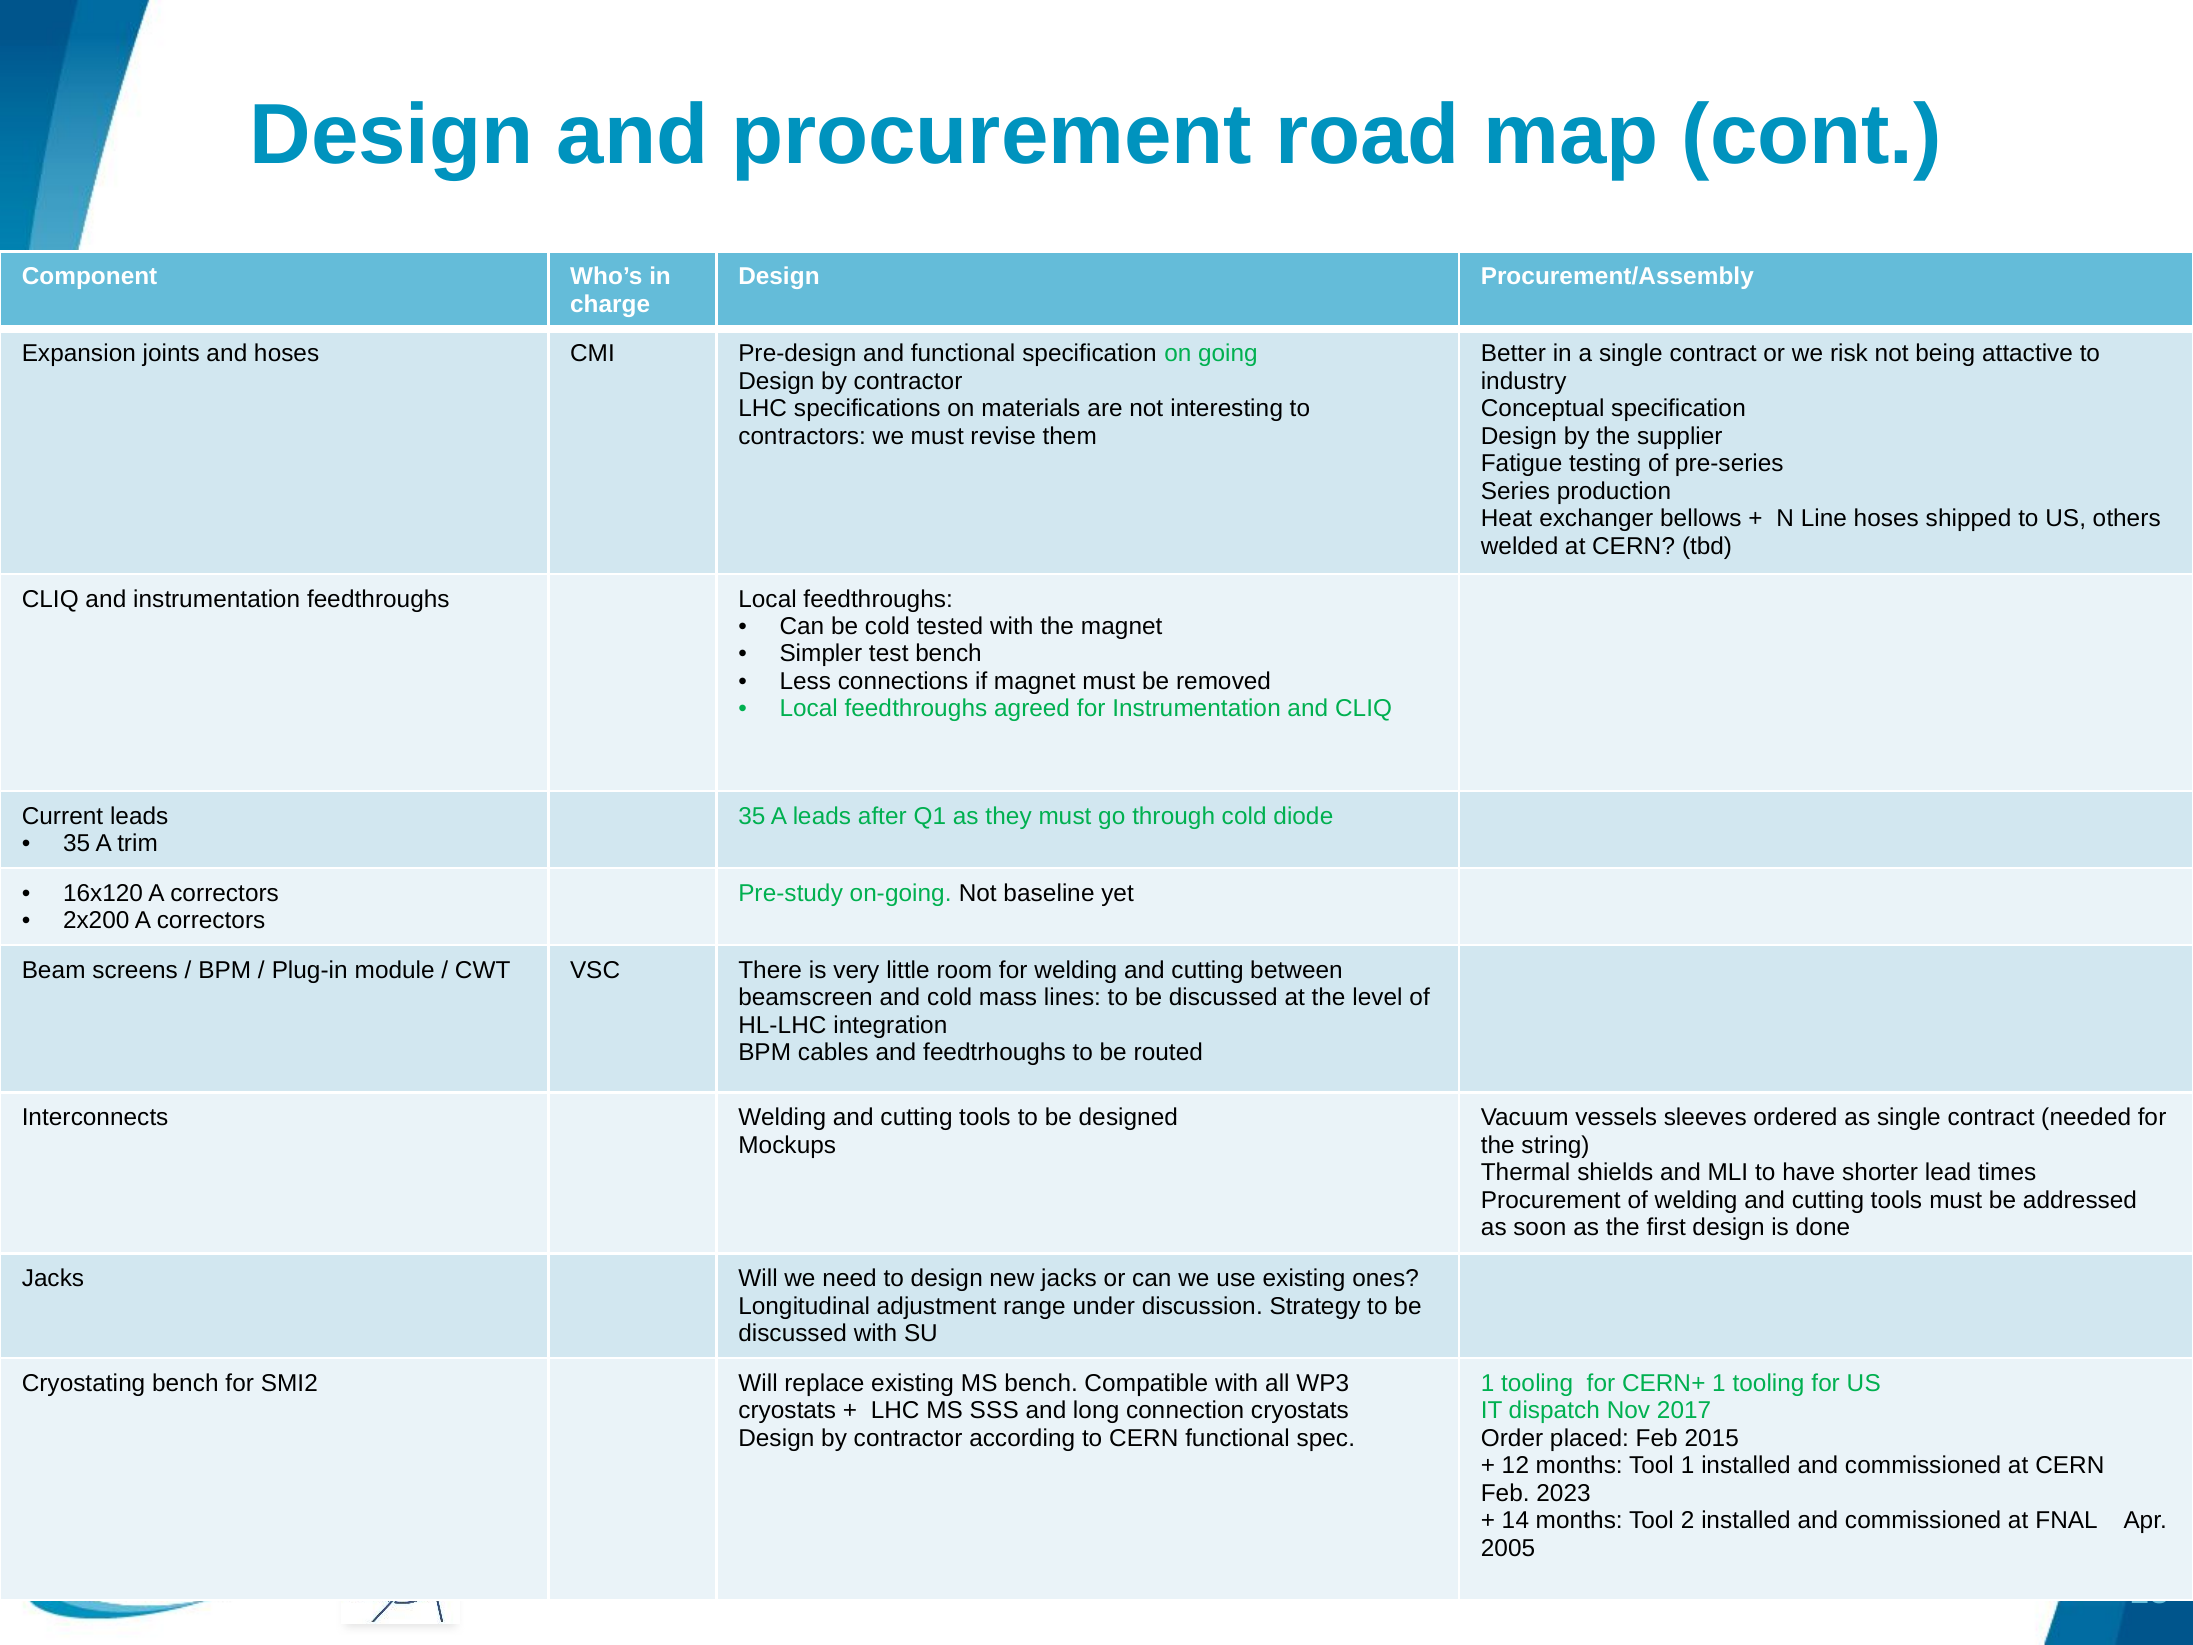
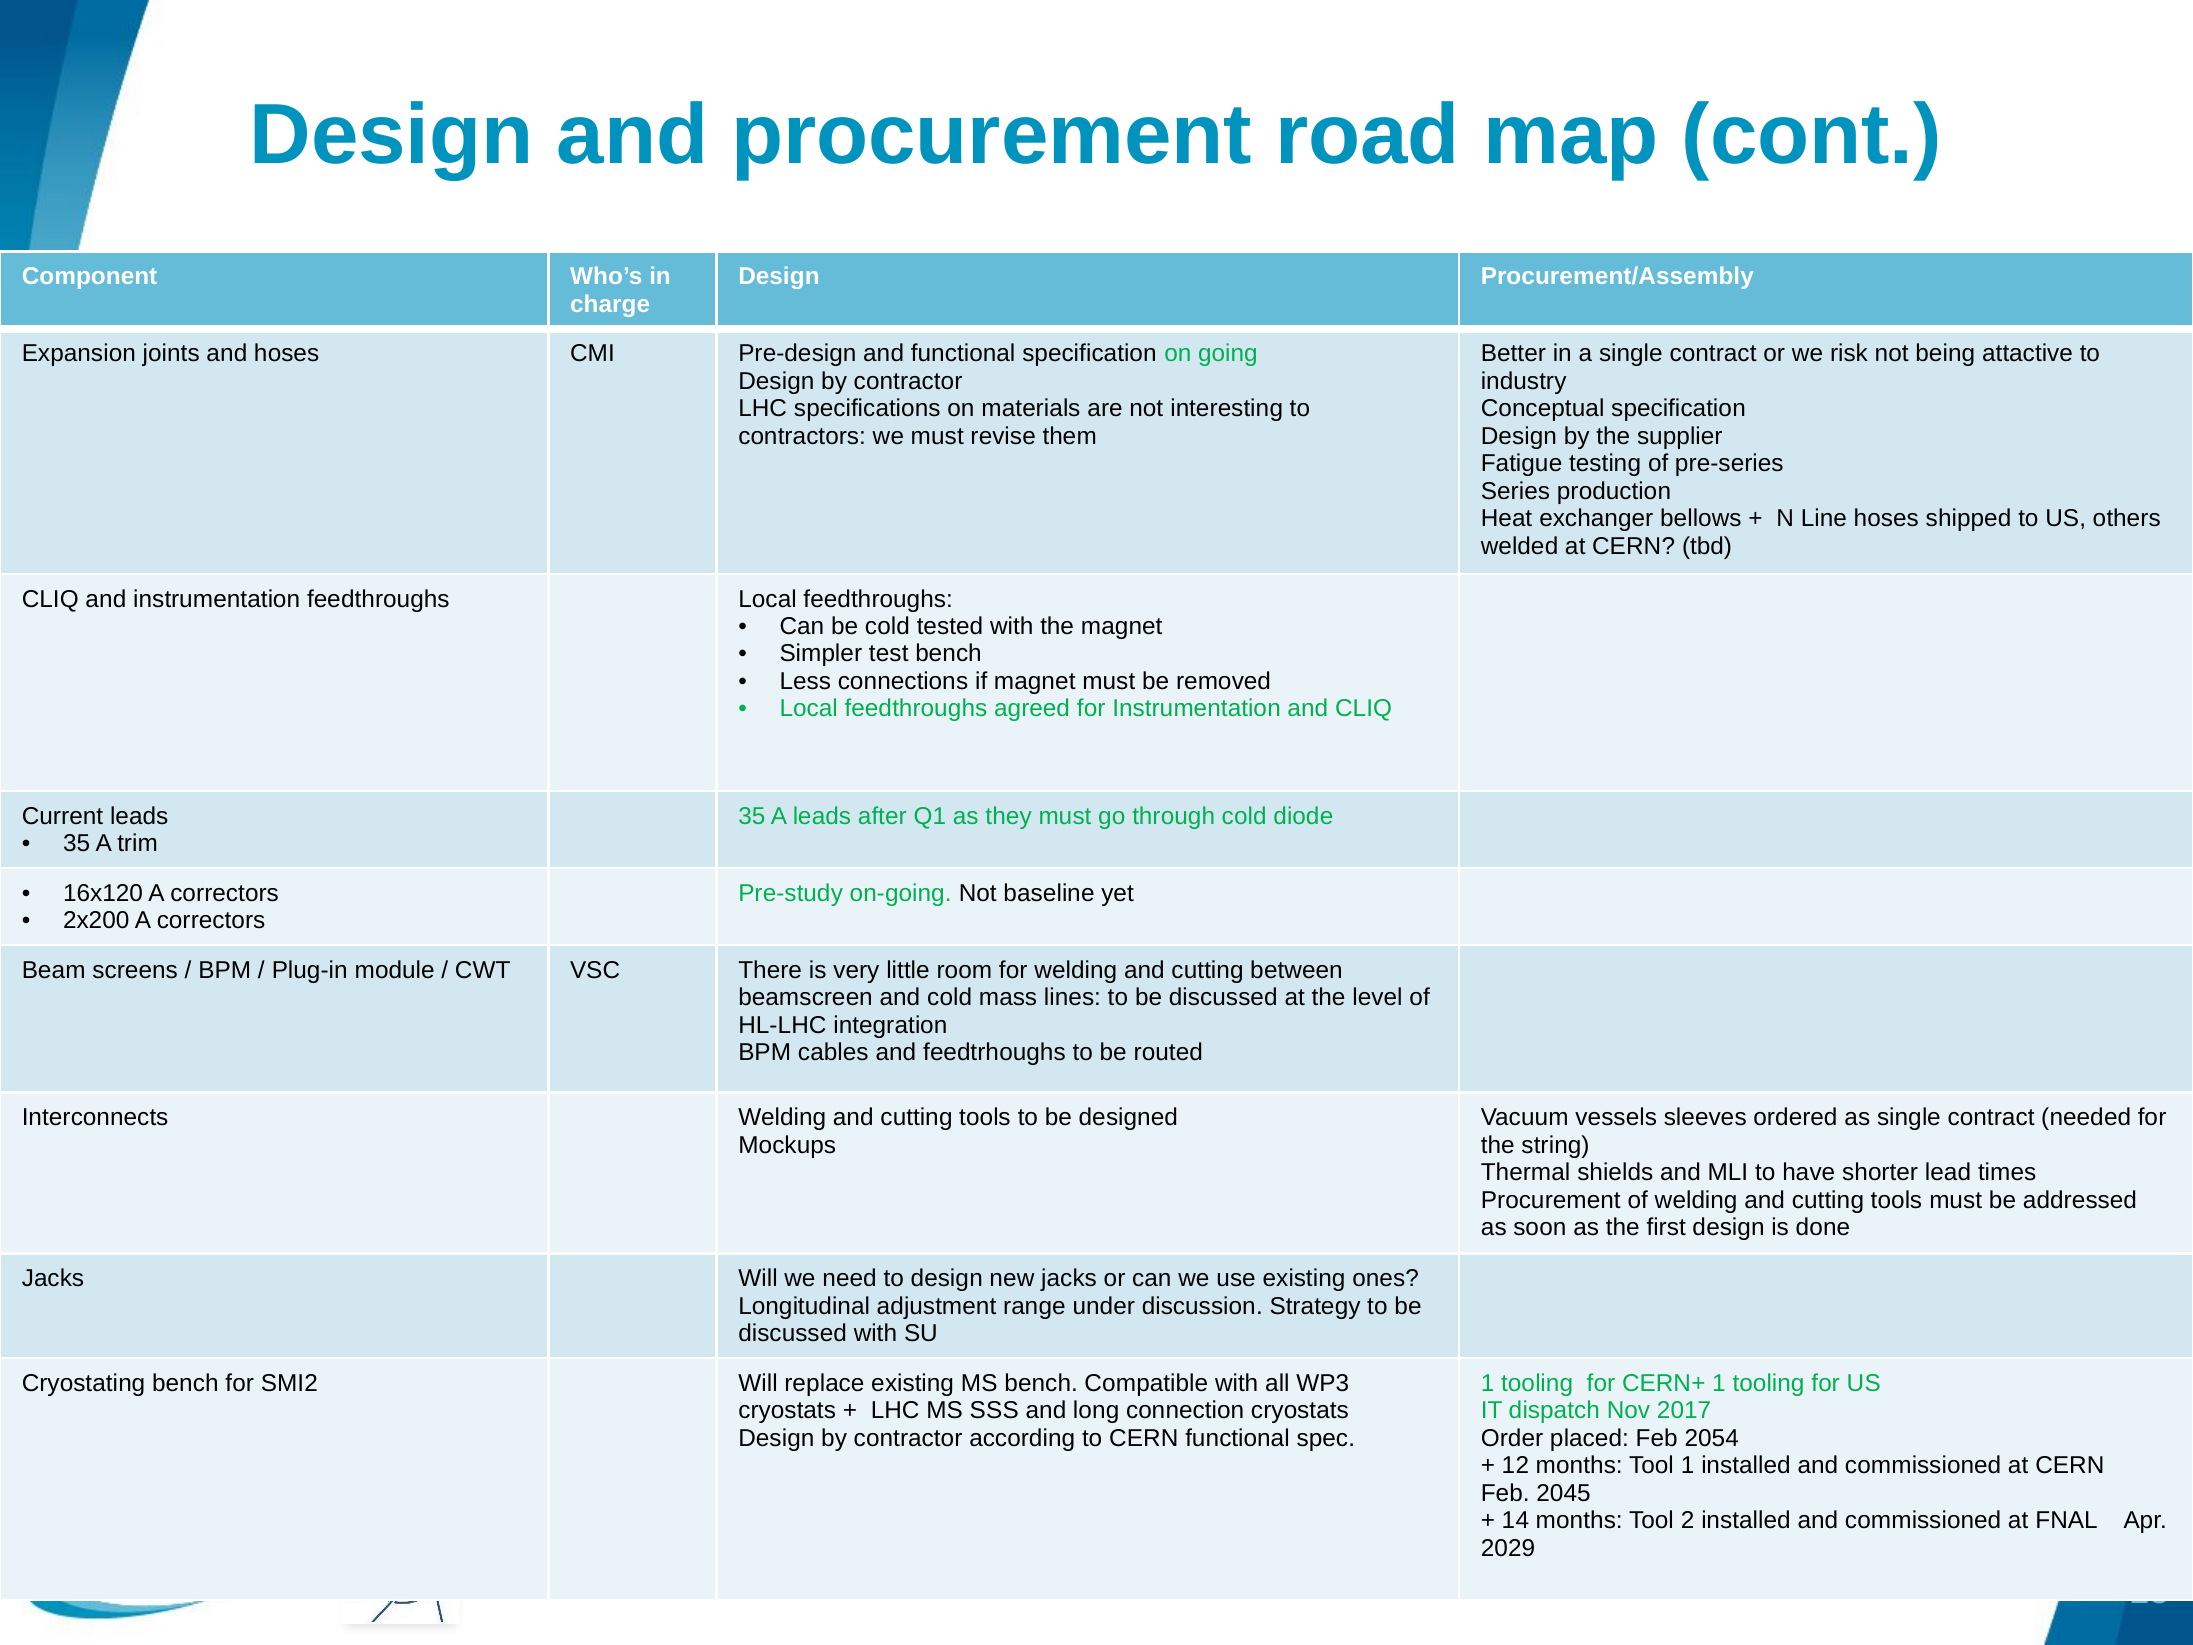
2015: 2015 -> 2054 (1712, 1438)
2023: 2023 -> 2045 (1564, 1493)
2005: 2005 -> 2029 (1508, 1548)
